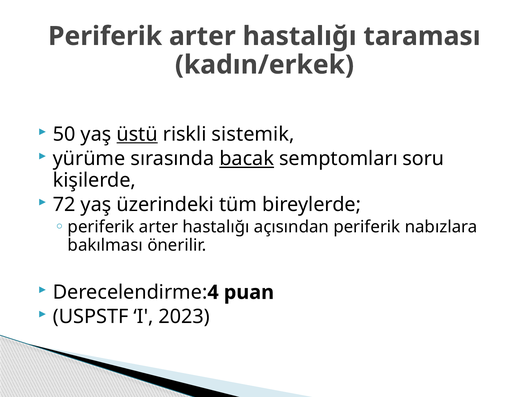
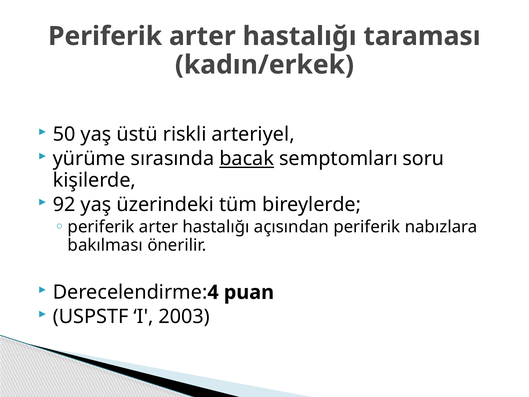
üstü underline: present -> none (137, 134)
sistemik: sistemik -> arteriyel (253, 134)
72: 72 -> 92 (64, 204)
2023: 2023 -> 2003 (184, 317)
